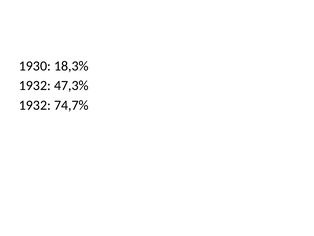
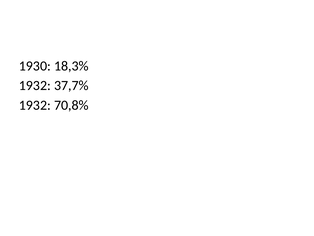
47,3%: 47,3% -> 37,7% (71, 85)
74,7%: 74,7% -> 70,8% (71, 105)
